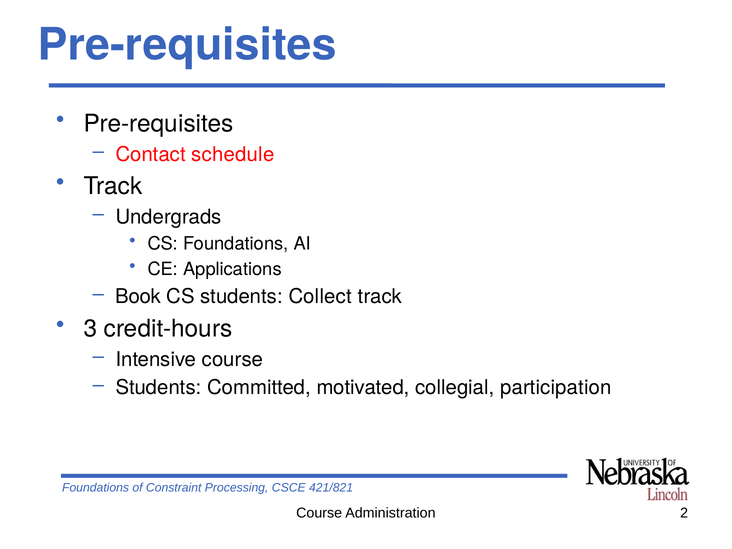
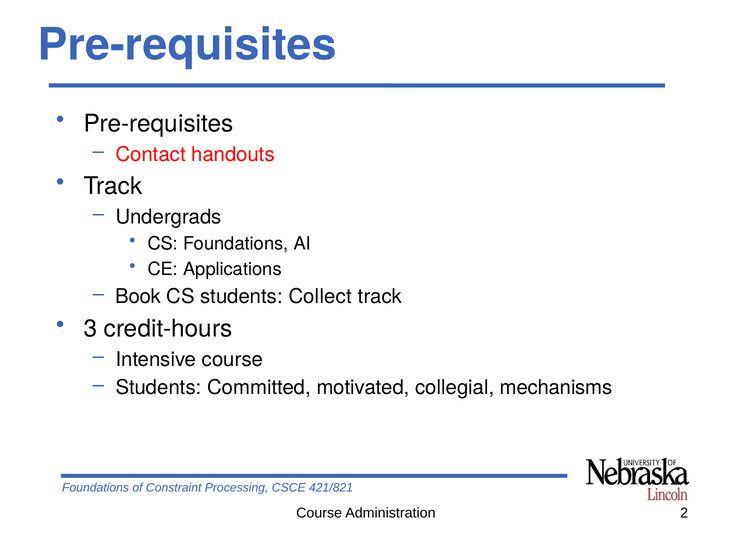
schedule: schedule -> handouts (233, 154)
participation: participation -> mechanisms (556, 388)
